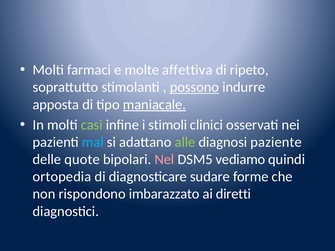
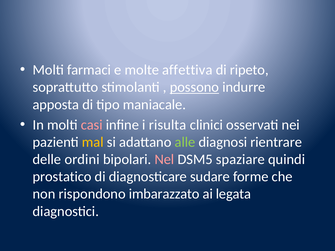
maniacale underline: present -> none (154, 105)
casi colour: light green -> pink (92, 125)
stimoli: stimoli -> risulta (168, 125)
mal colour: light blue -> yellow (93, 142)
paziente: paziente -> rientrare (276, 142)
quote: quote -> ordini (82, 160)
vediamo: vediamo -> spaziare (240, 160)
ortopedia: ortopedia -> prostatico (62, 177)
diretti: diretti -> legata (233, 194)
